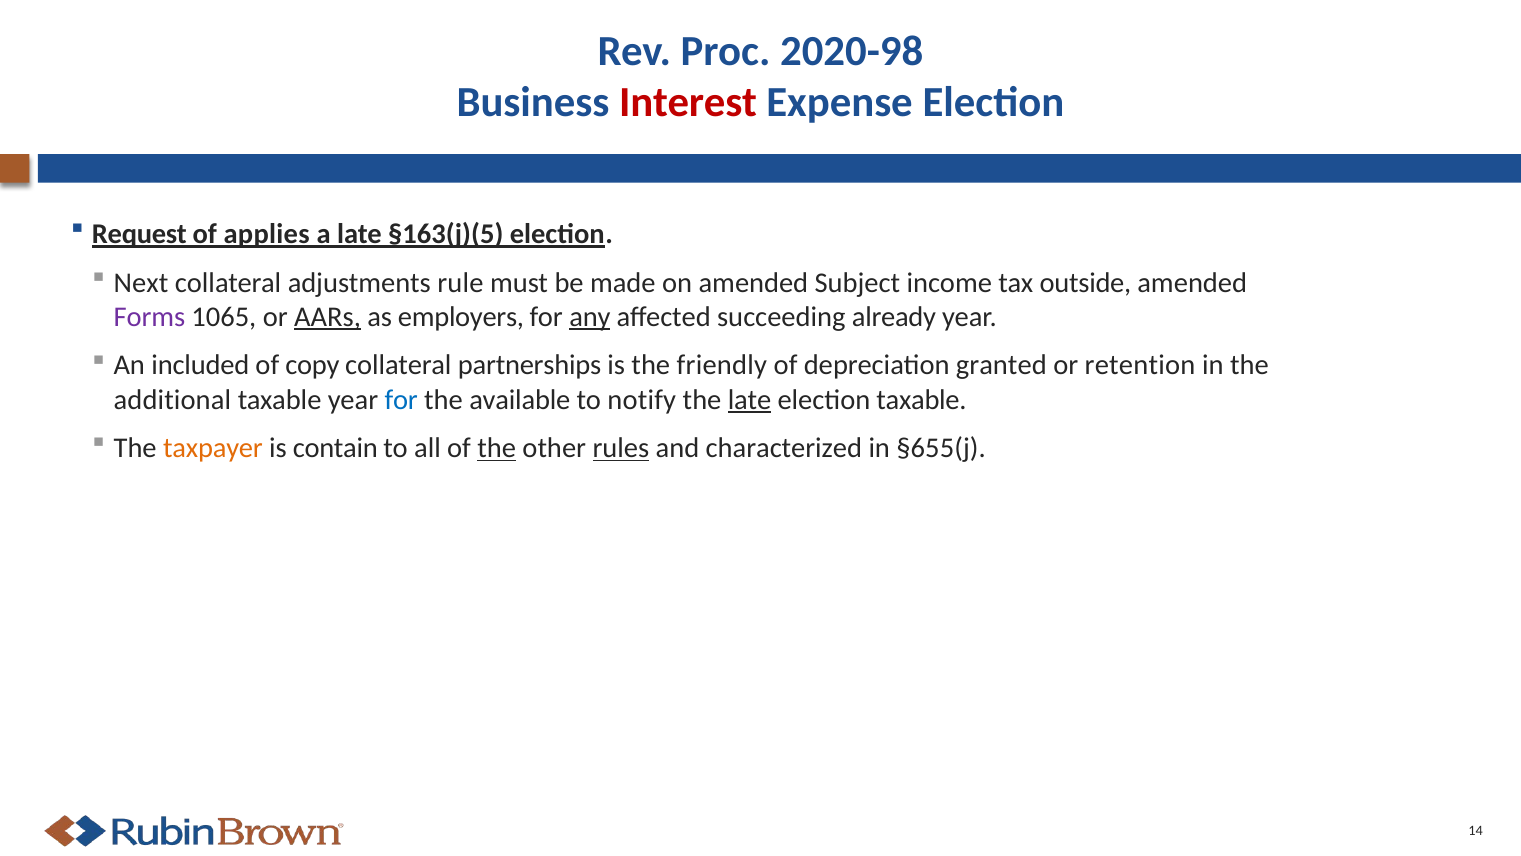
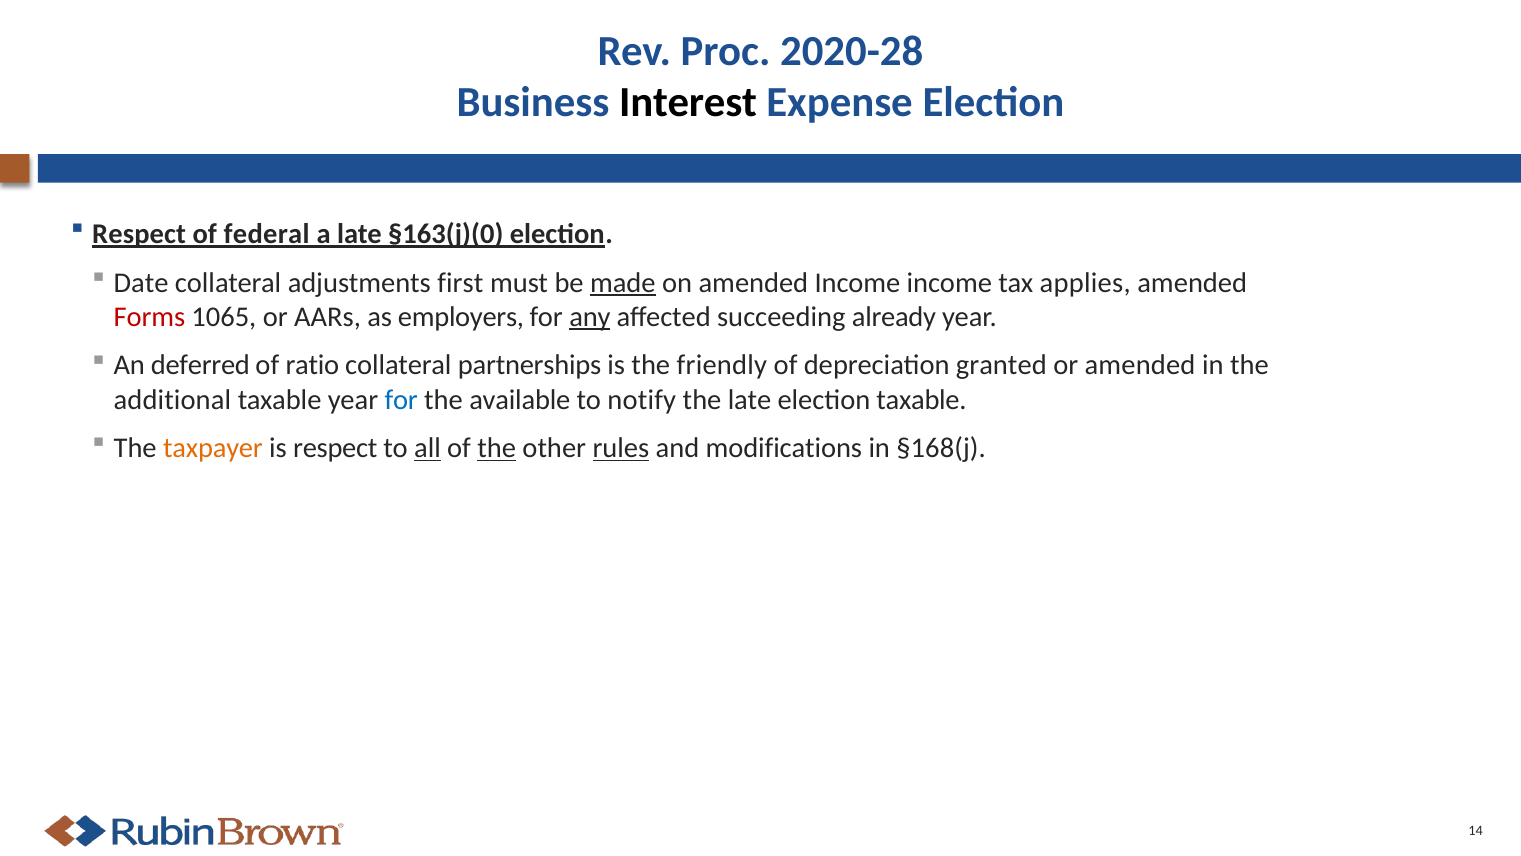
2020-98: 2020-98 -> 2020-28 (852, 51)
Interest colour: red -> black (688, 103)
Request: Request -> Respect (139, 234)
applies: applies -> federal (267, 234)
§163(j)(5: §163(j)(5 -> §163(j)(0 (446, 234)
Next: Next -> Date (141, 282)
rule: rule -> first (460, 282)
made underline: none -> present (623, 282)
amended Subject: Subject -> Income (857, 282)
outside: outside -> applies (1085, 282)
Forms colour: purple -> red (149, 317)
AARs underline: present -> none (328, 317)
included: included -> deferred (200, 365)
copy: copy -> ratio (312, 365)
or retention: retention -> amended (1140, 365)
late underline: present -> none (750, 399)
is contain: contain -> respect (335, 448)
all underline: none -> present (427, 448)
characterized: characterized -> modifications (784, 448)
§655(j: §655(j -> §168(j (941, 448)
